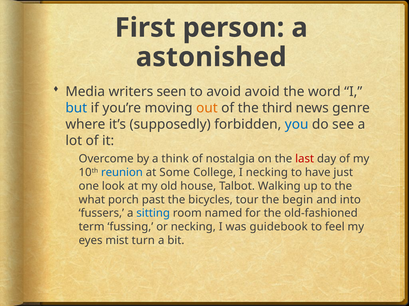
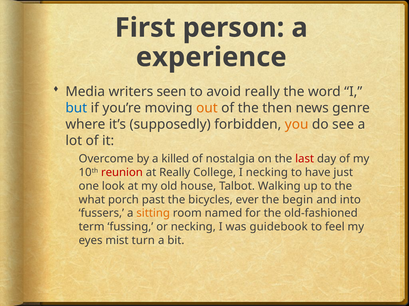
astonished: astonished -> experience (211, 57)
avoid avoid: avoid -> really (262, 92)
third: third -> then (277, 108)
you colour: blue -> orange (297, 124)
think: think -> killed (175, 159)
reunion colour: blue -> red (122, 173)
at Some: Some -> Really (175, 173)
tour: tour -> ever (247, 200)
sitting colour: blue -> orange (153, 214)
